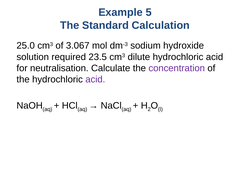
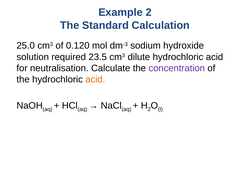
Example 5: 5 -> 2 (149, 12)
3.067: 3.067 -> 0.120 (78, 46)
acid colour: purple -> orange (95, 80)
